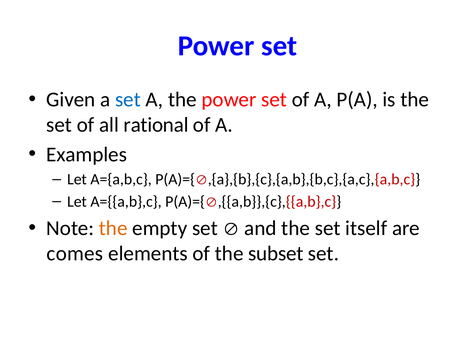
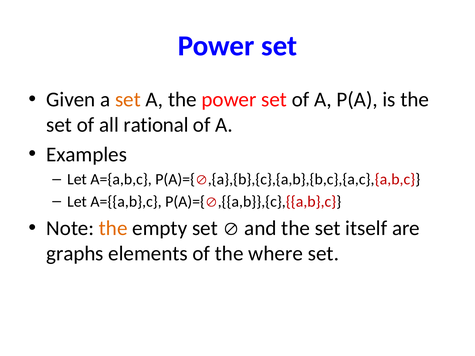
set colour: blue -> orange (128, 100)
comes: comes -> graphs (75, 254)
subset: subset -> where (276, 254)
